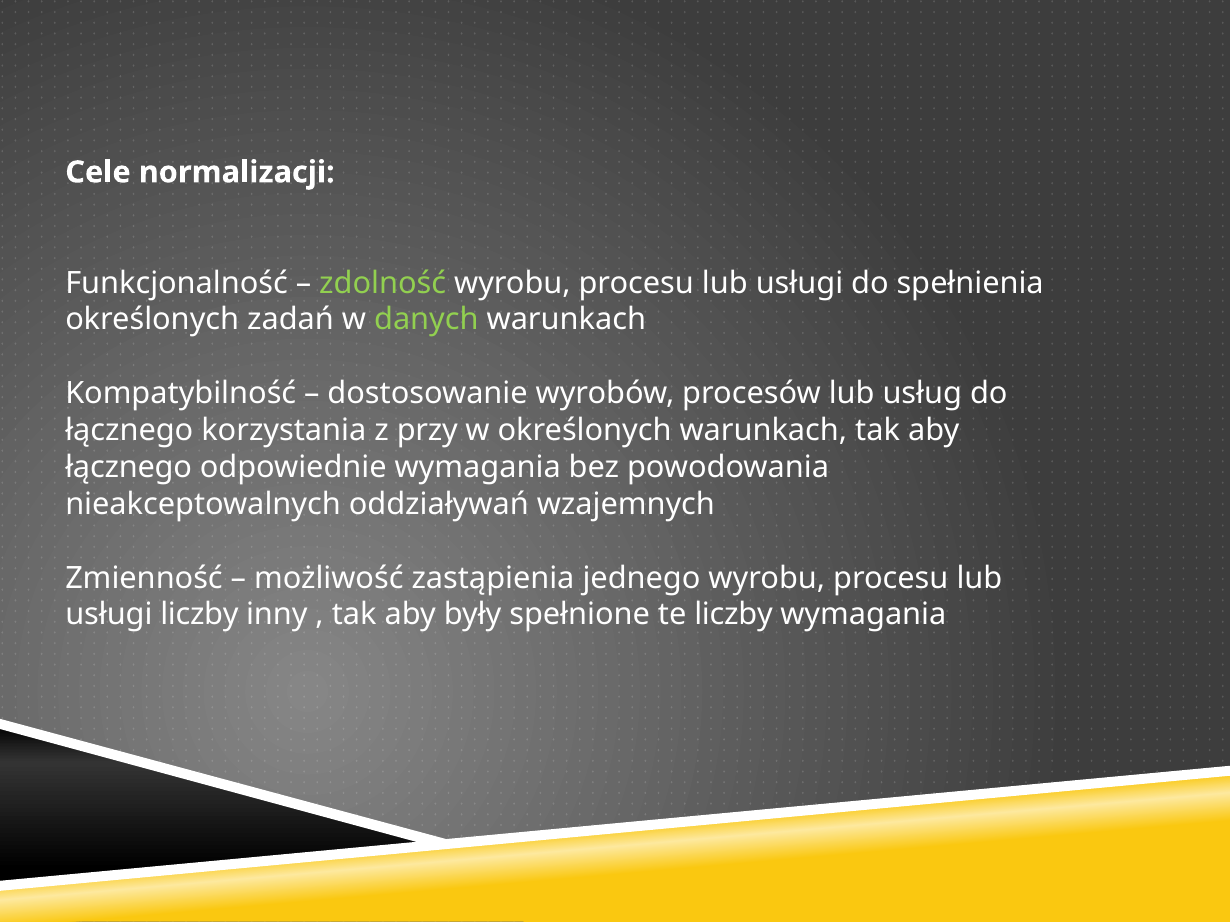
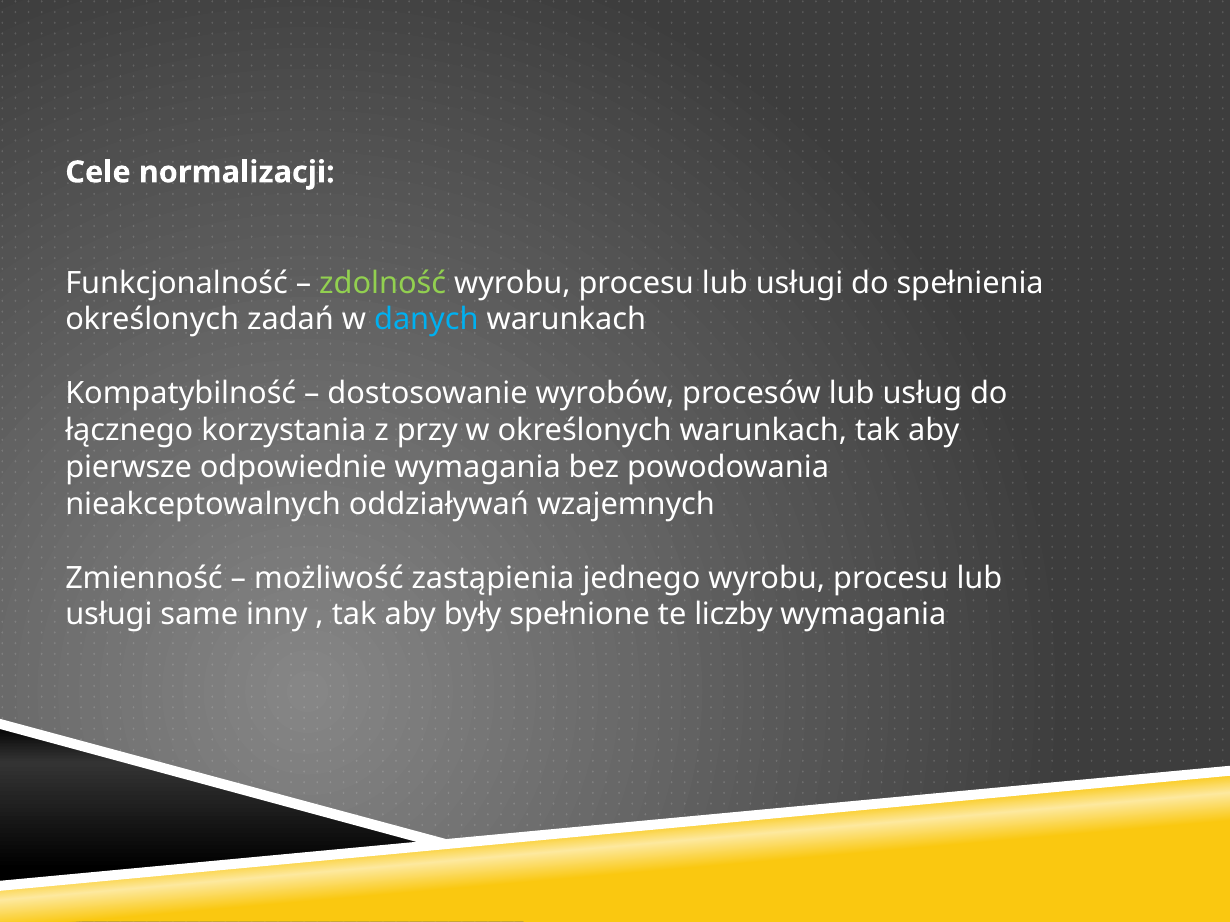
danych colour: light green -> light blue (426, 320)
łącznego: łącznego -> pierwsze (129, 468)
usługi liczby: liczby -> same (199, 615)
